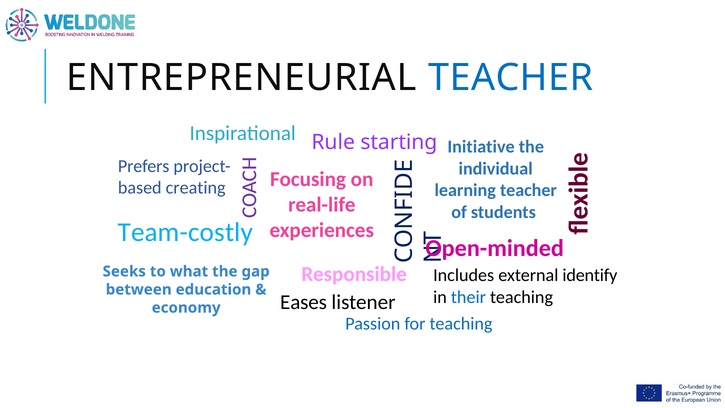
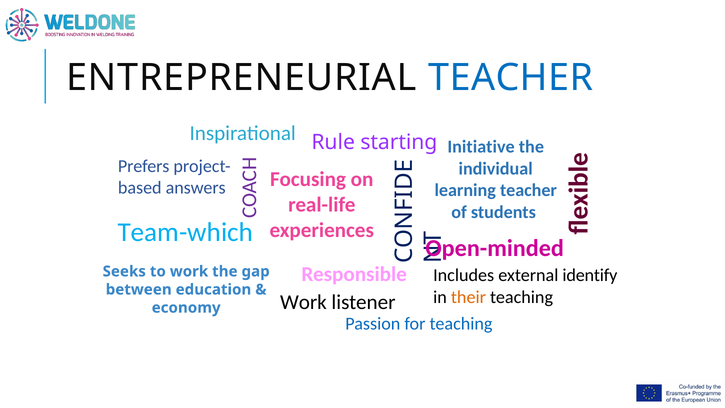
creating: creating -> answers (196, 188)
Team-costly: Team-costly -> Team-which (185, 232)
to what: what -> work (189, 271)
their colour: blue -> orange (468, 297)
Eases: Eases -> Work (303, 302)
